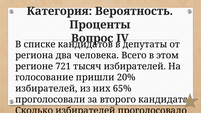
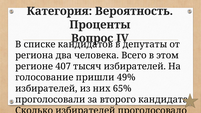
721: 721 -> 407 (63, 66)
20%: 20% -> 49% (126, 77)
